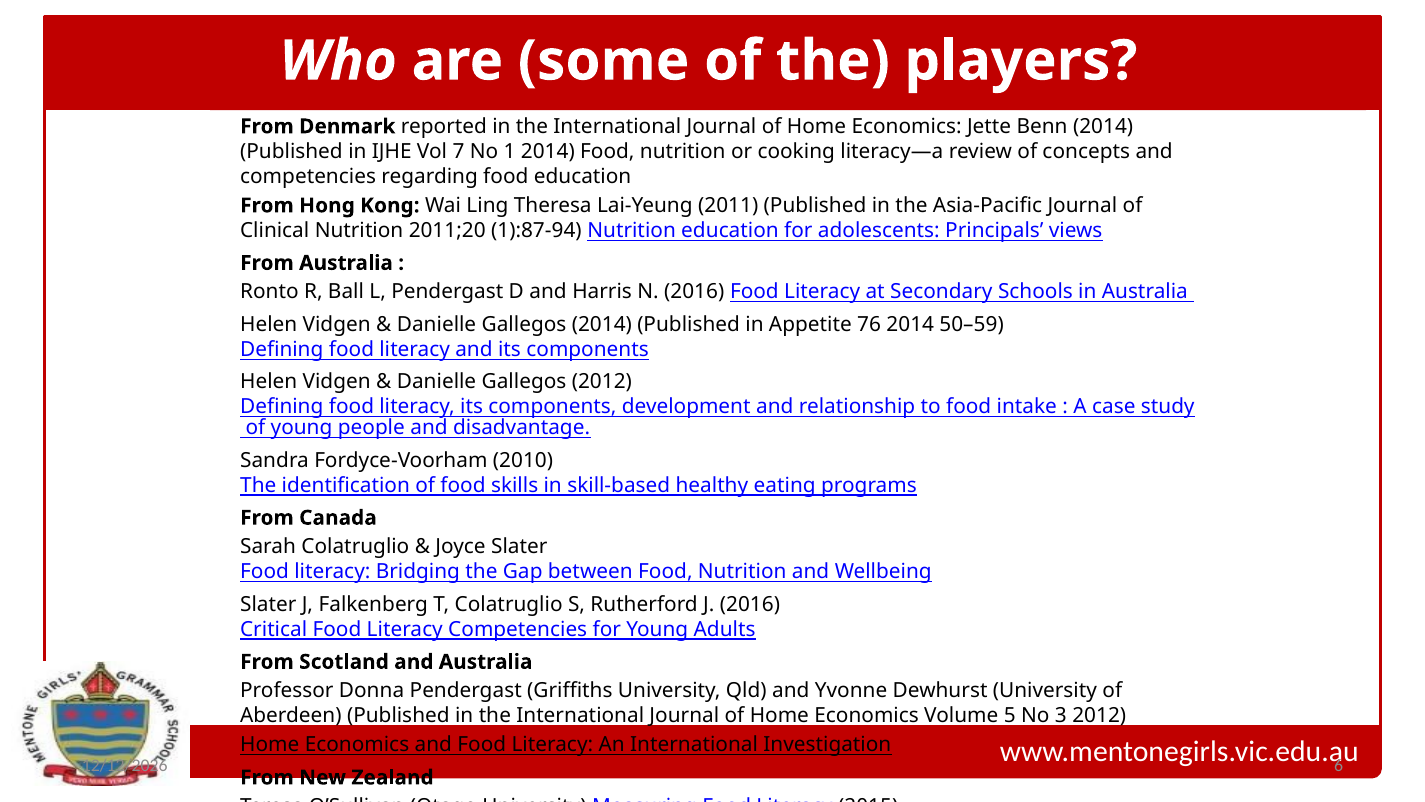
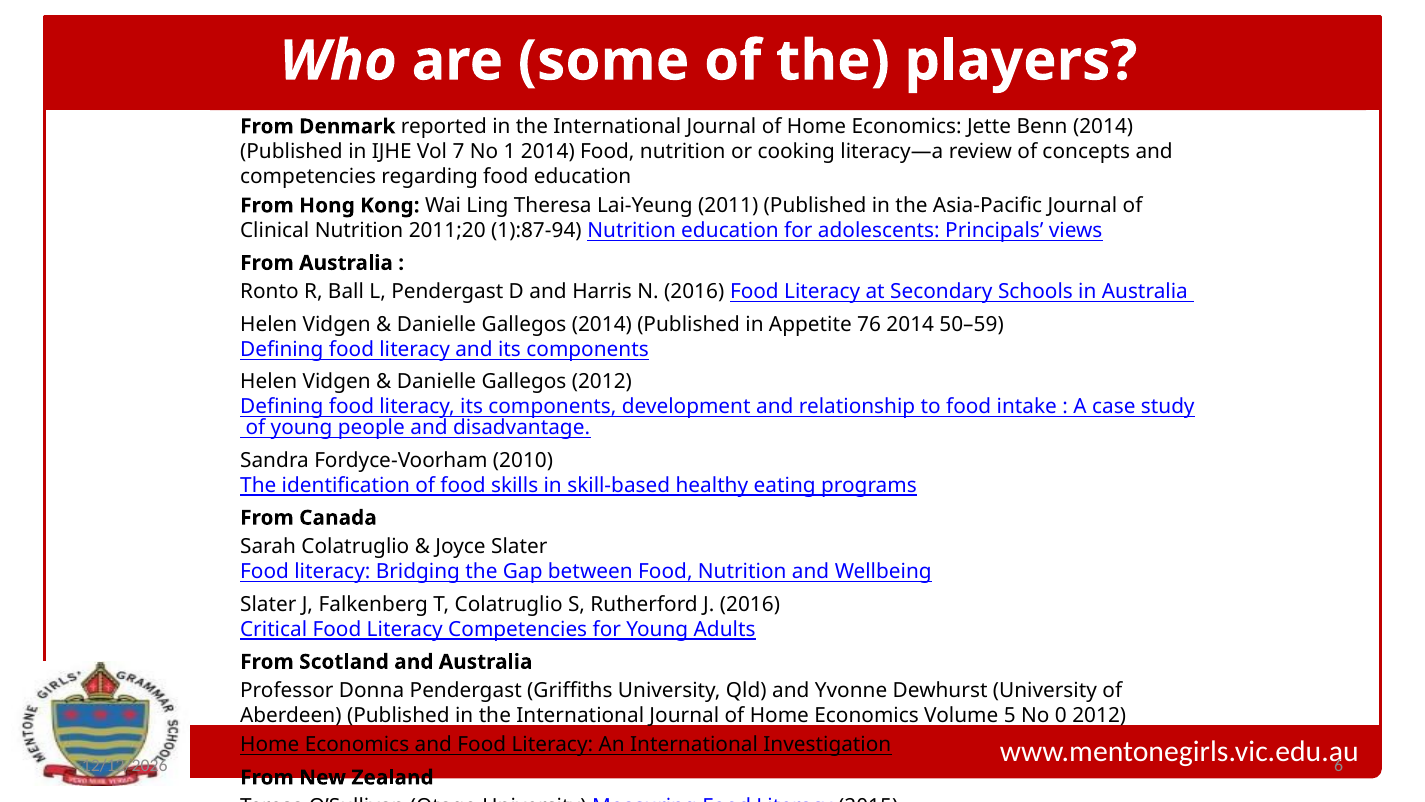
3: 3 -> 0 (1061, 716)
